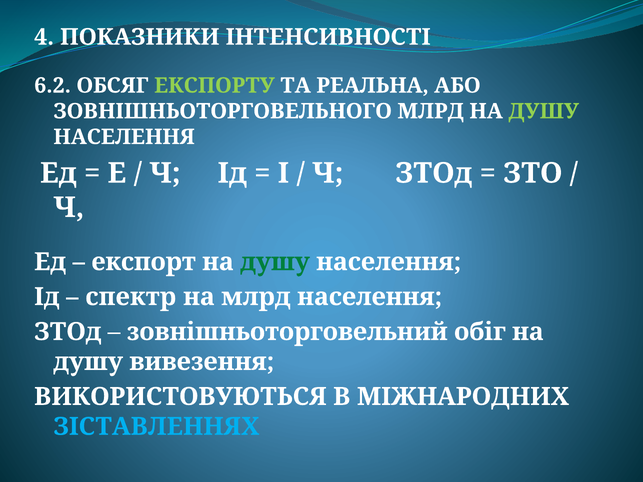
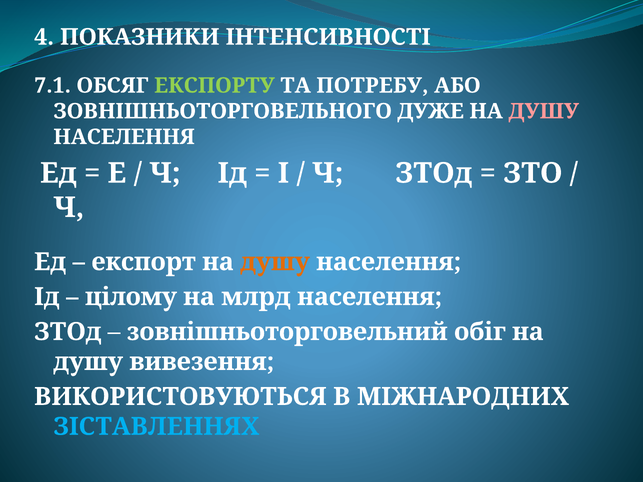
6.2: 6.2 -> 7.1 (53, 86)
РЕАЛЬНА: РЕАЛЬНА -> ПОТРЕБУ (372, 86)
ЗОВНІШНЬОТОРГОВЕЛЬНОГО МЛРД: МЛРД -> ДУЖЕ (431, 111)
ДУШУ colour: light green -> pink (544, 111)
душу colour: green -> orange (275, 262)
спектр: спектр -> цілому (131, 297)
